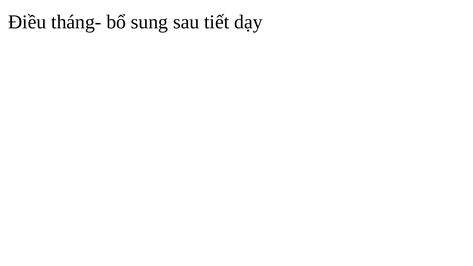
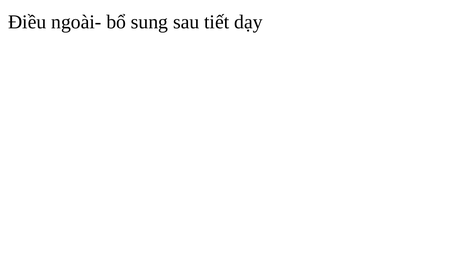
tháng-: tháng- -> ngoài- (76, 22)
